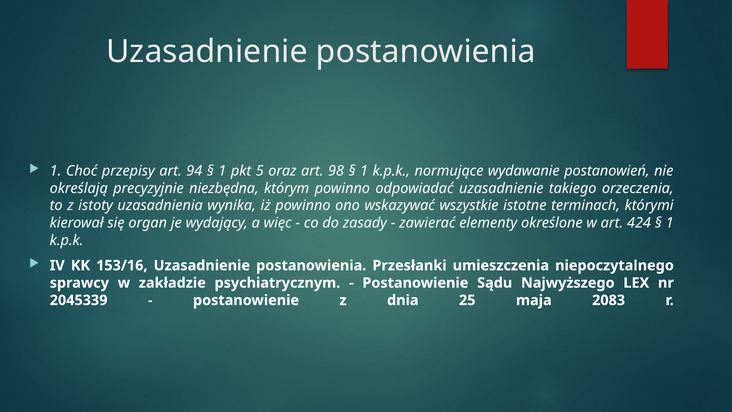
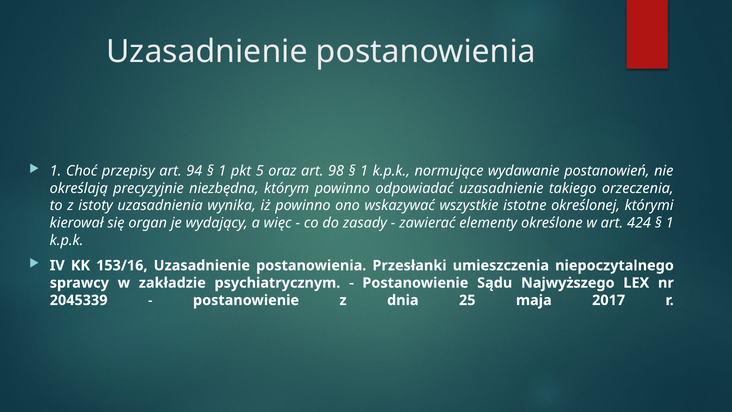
terminach: terminach -> określonej (586, 206)
2083: 2083 -> 2017 (609, 300)
